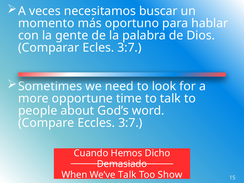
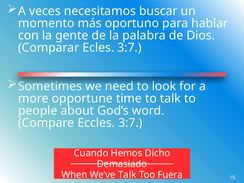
Show: Show -> Fuera (170, 175)
